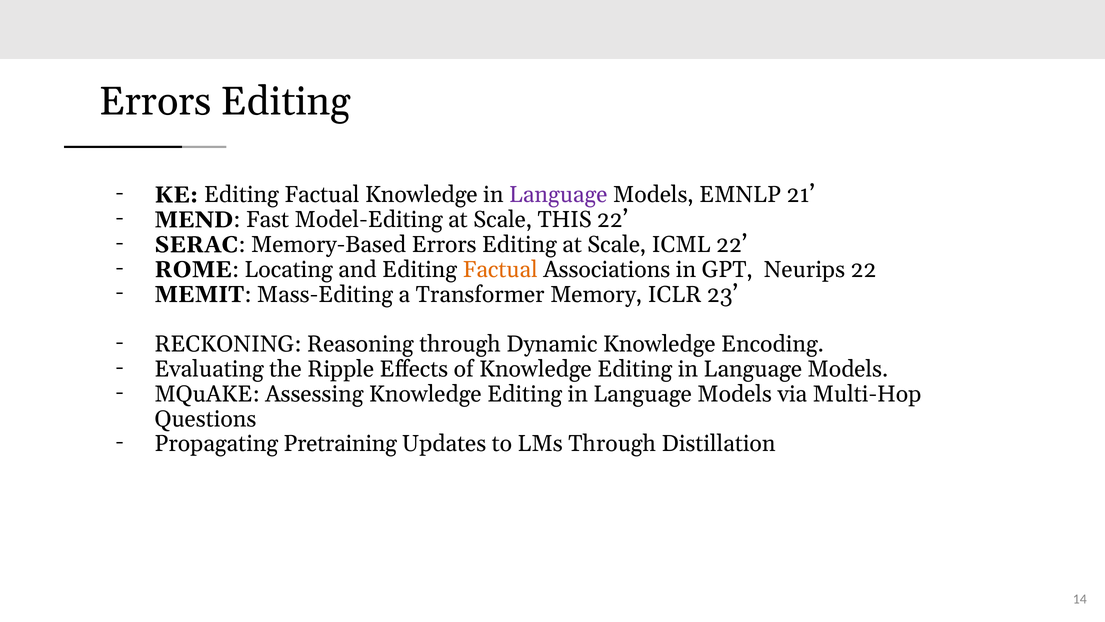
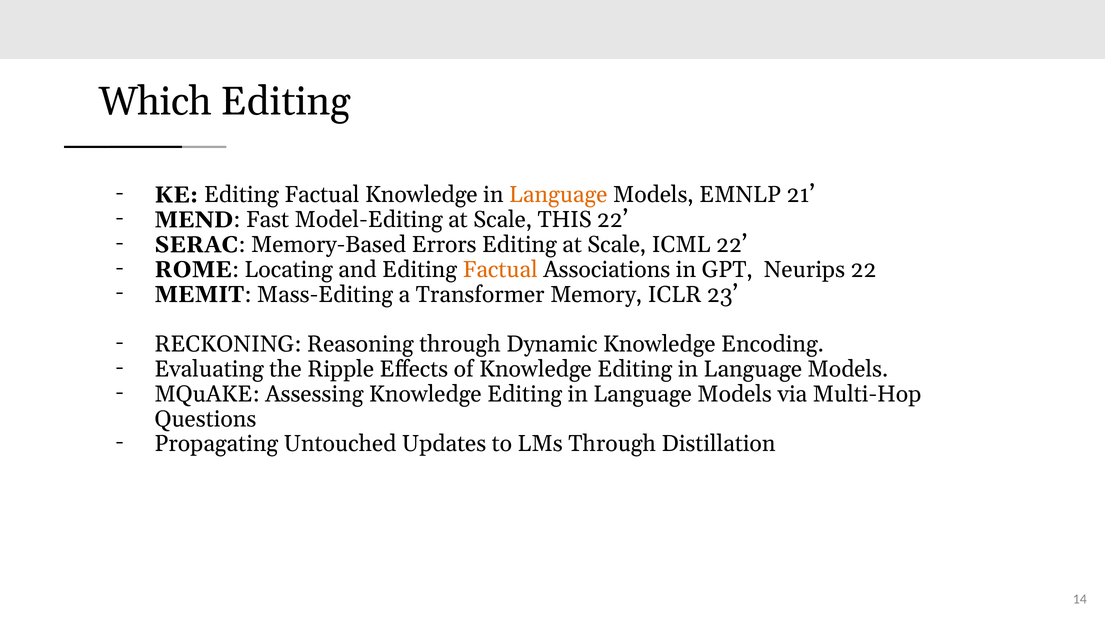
Errors: Errors -> Which (155, 102)
Language colour: purple -> orange (558, 195)
Pretraining: Pretraining -> Untouched (340, 444)
